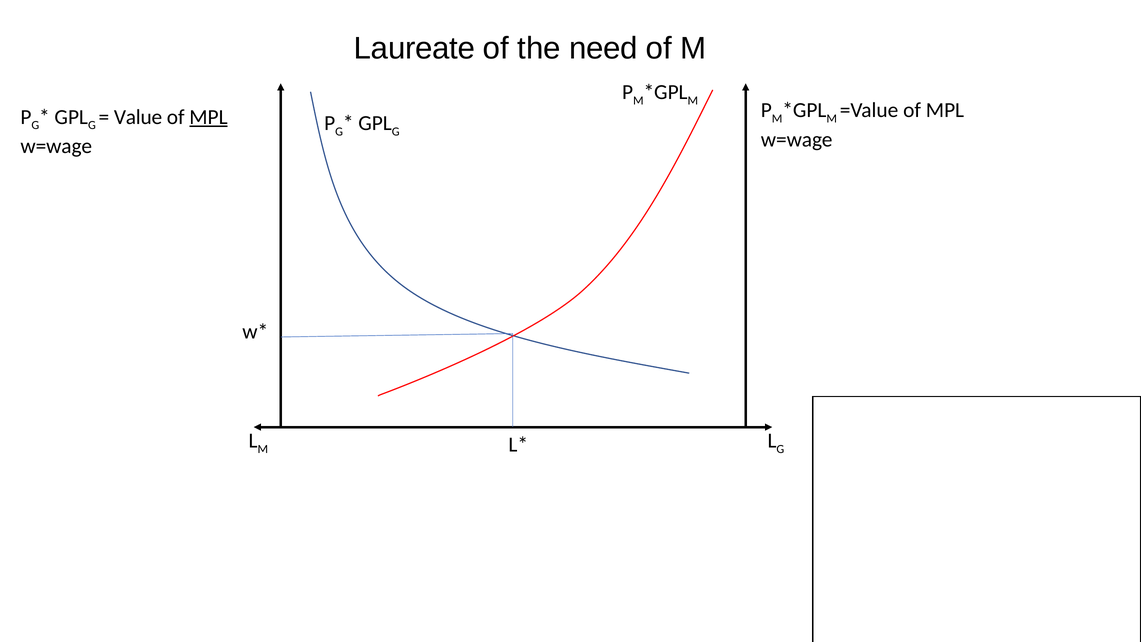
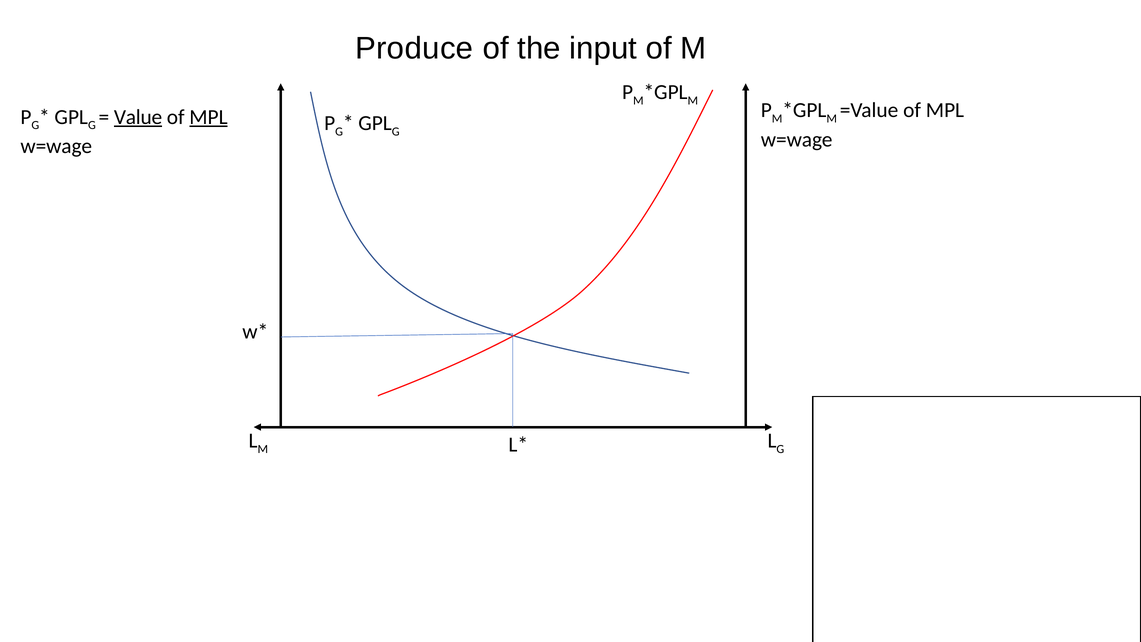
Laureate: Laureate -> Produce (414, 48)
need: need -> input (603, 48)
Value underline: none -> present (138, 117)
